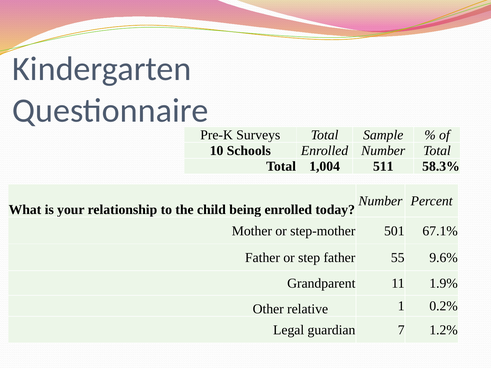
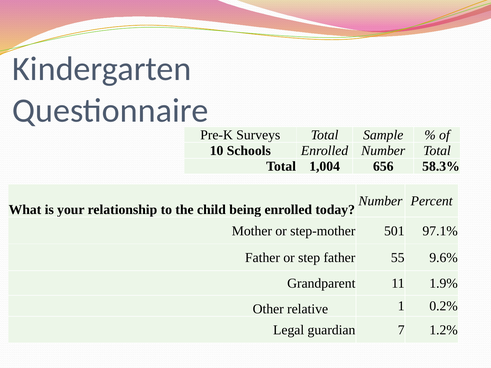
511: 511 -> 656 (383, 167)
67.1%: 67.1% -> 97.1% (440, 231)
